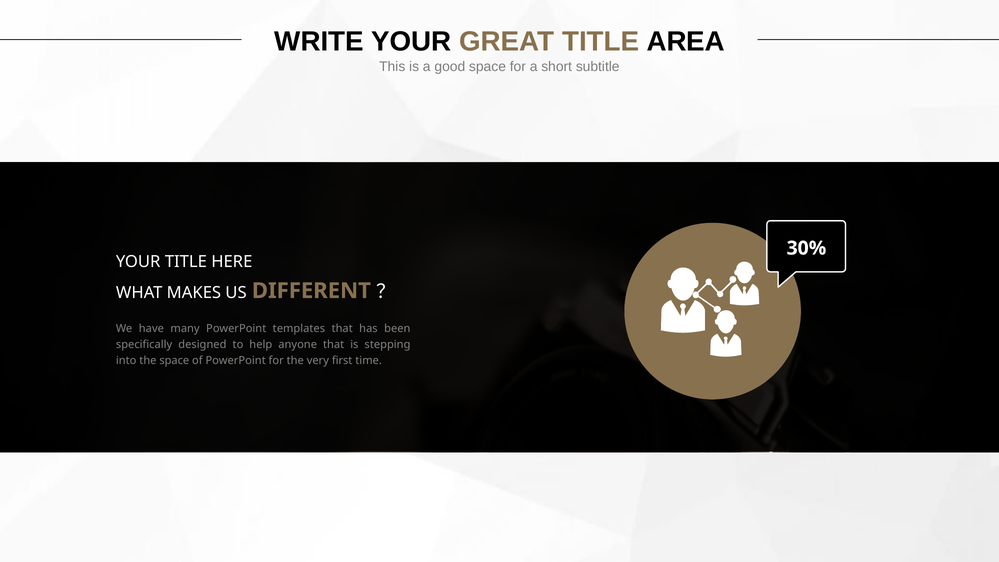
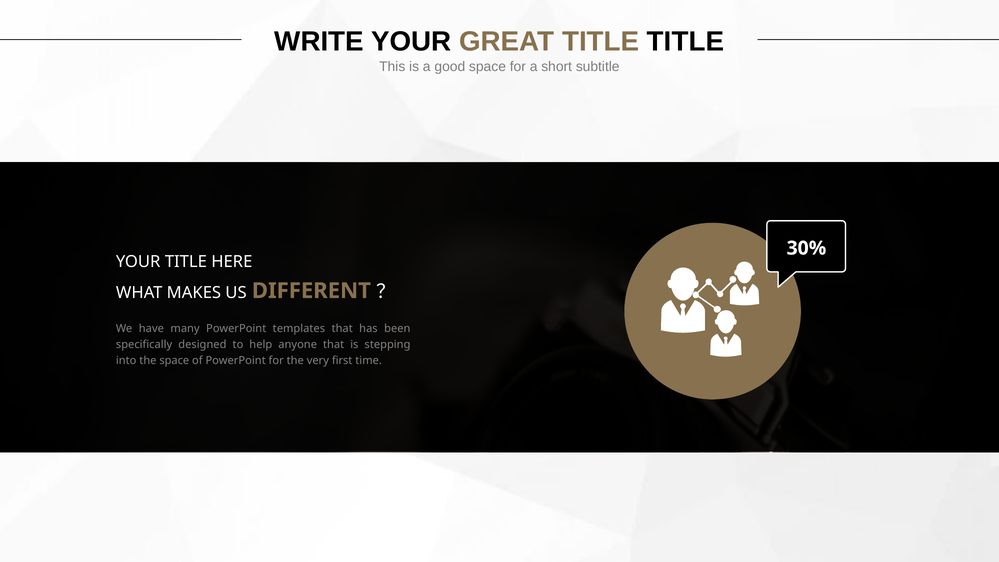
TITLE AREA: AREA -> TITLE (686, 41)
